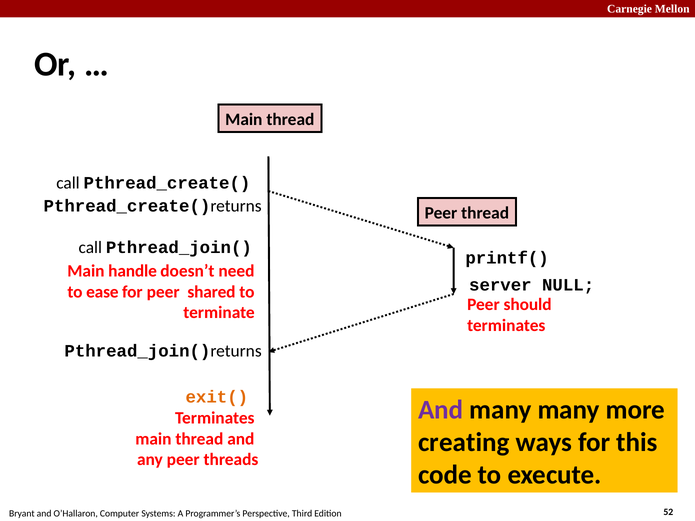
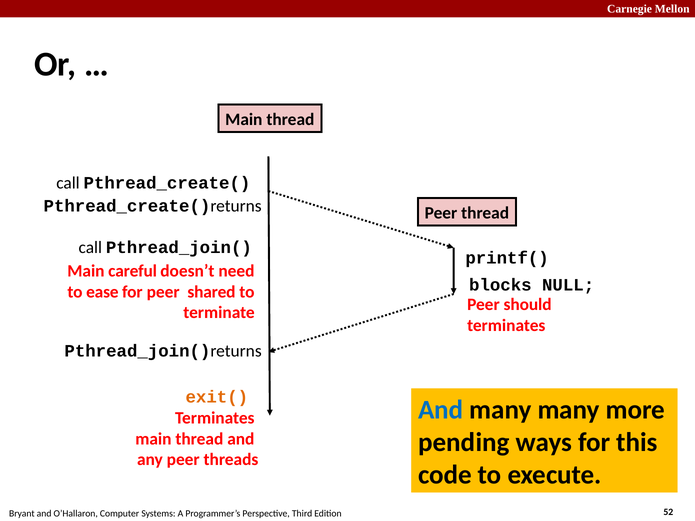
handle: handle -> careful (133, 271)
server: server -> blocks (500, 285)
And colour: purple -> blue (441, 410)
creating: creating -> pending (464, 442)
